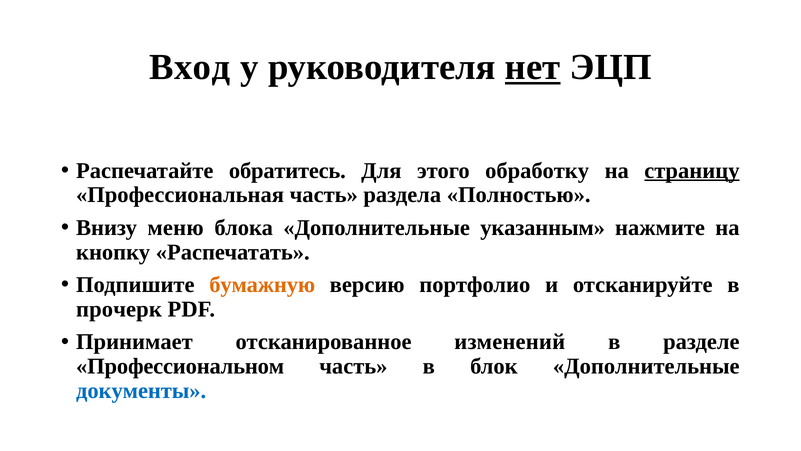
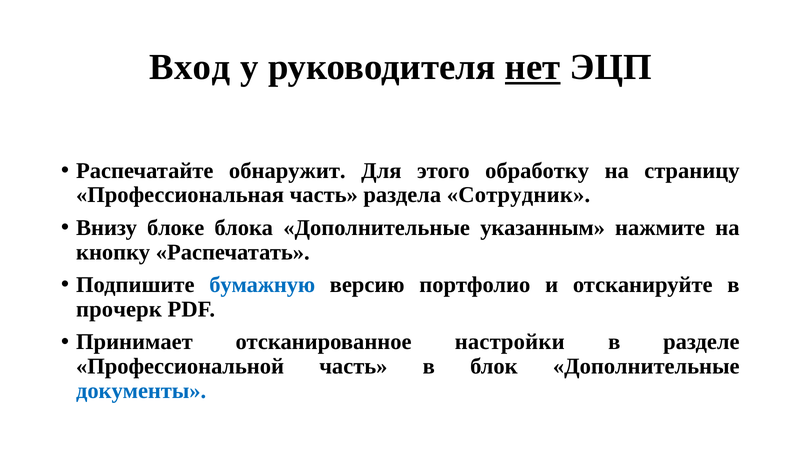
обратитесь: обратитесь -> обнаружит (287, 170)
страницу underline: present -> none (692, 170)
Полностью: Полностью -> Сотрудник (519, 195)
меню: меню -> блоке (176, 227)
бумажную colour: orange -> blue (262, 285)
изменений: изменений -> настройки (510, 342)
Профессиональном: Профессиональном -> Профессиональной (180, 366)
